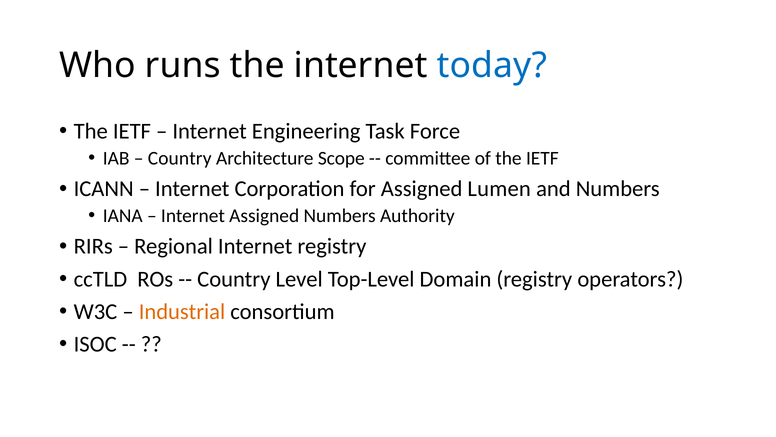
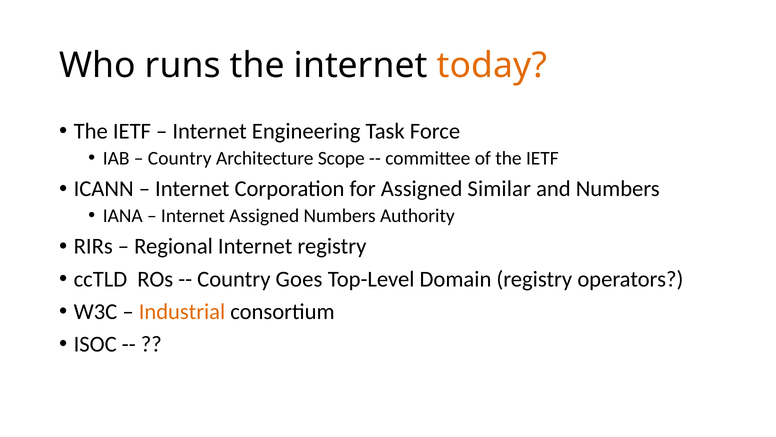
today colour: blue -> orange (492, 65)
Lumen: Lumen -> Similar (499, 189)
Level: Level -> Goes (299, 279)
